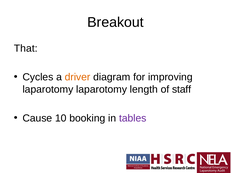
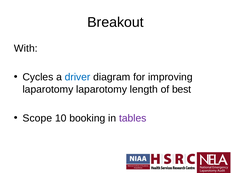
That: That -> With (26, 48)
driver colour: orange -> blue (78, 77)
staff: staff -> best (182, 90)
Cause: Cause -> Scope (37, 118)
